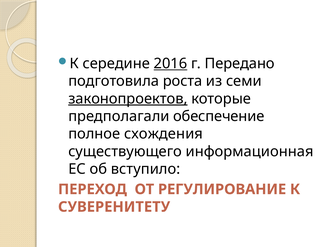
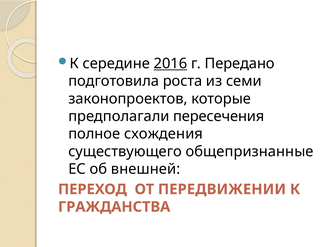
законопроектов underline: present -> none (128, 99)
обеспечение: обеспечение -> пересечения (219, 117)
информационная: информационная -> общепризнанные (250, 152)
вступило: вступило -> внешней (146, 169)
РЕГУЛИРОВАНИЕ: РЕГУЛИРОВАНИЕ -> ПЕРЕДВИЖЕНИИ (222, 190)
СУВЕРЕНИТЕТУ: СУВЕРЕНИТЕТУ -> ГРАЖДАНСТВА (114, 207)
